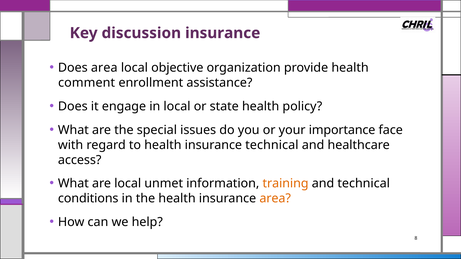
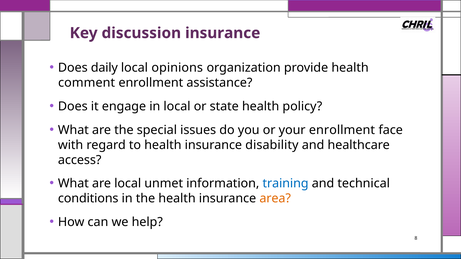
Does area: area -> daily (104, 68)
objective: objective -> opinions (177, 68)
your importance: importance -> enrollment (342, 130)
insurance technical: technical -> disability (272, 145)
training colour: orange -> blue (286, 184)
